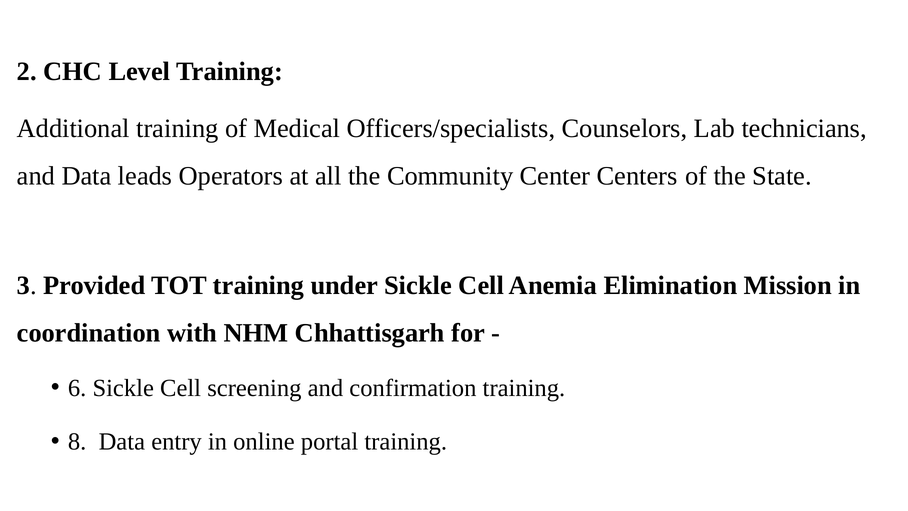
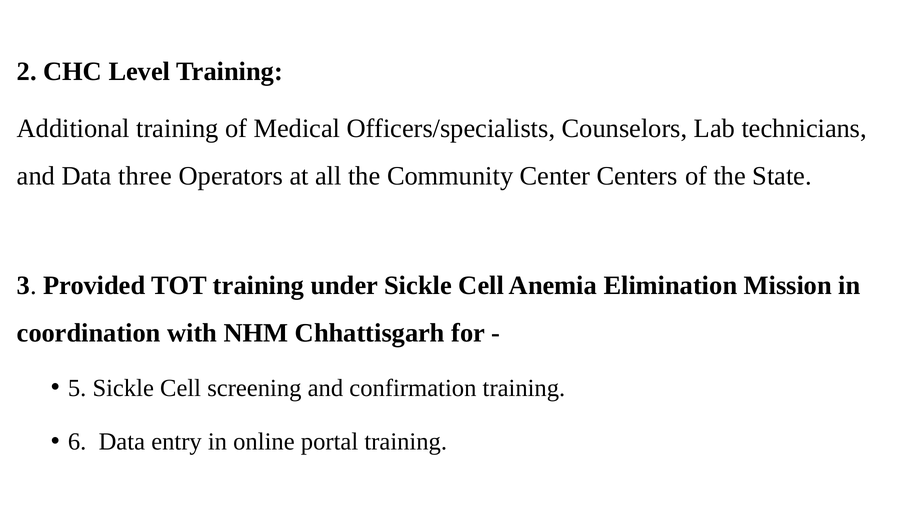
leads: leads -> three (145, 176)
6: 6 -> 5 (77, 388)
8: 8 -> 6 (77, 442)
